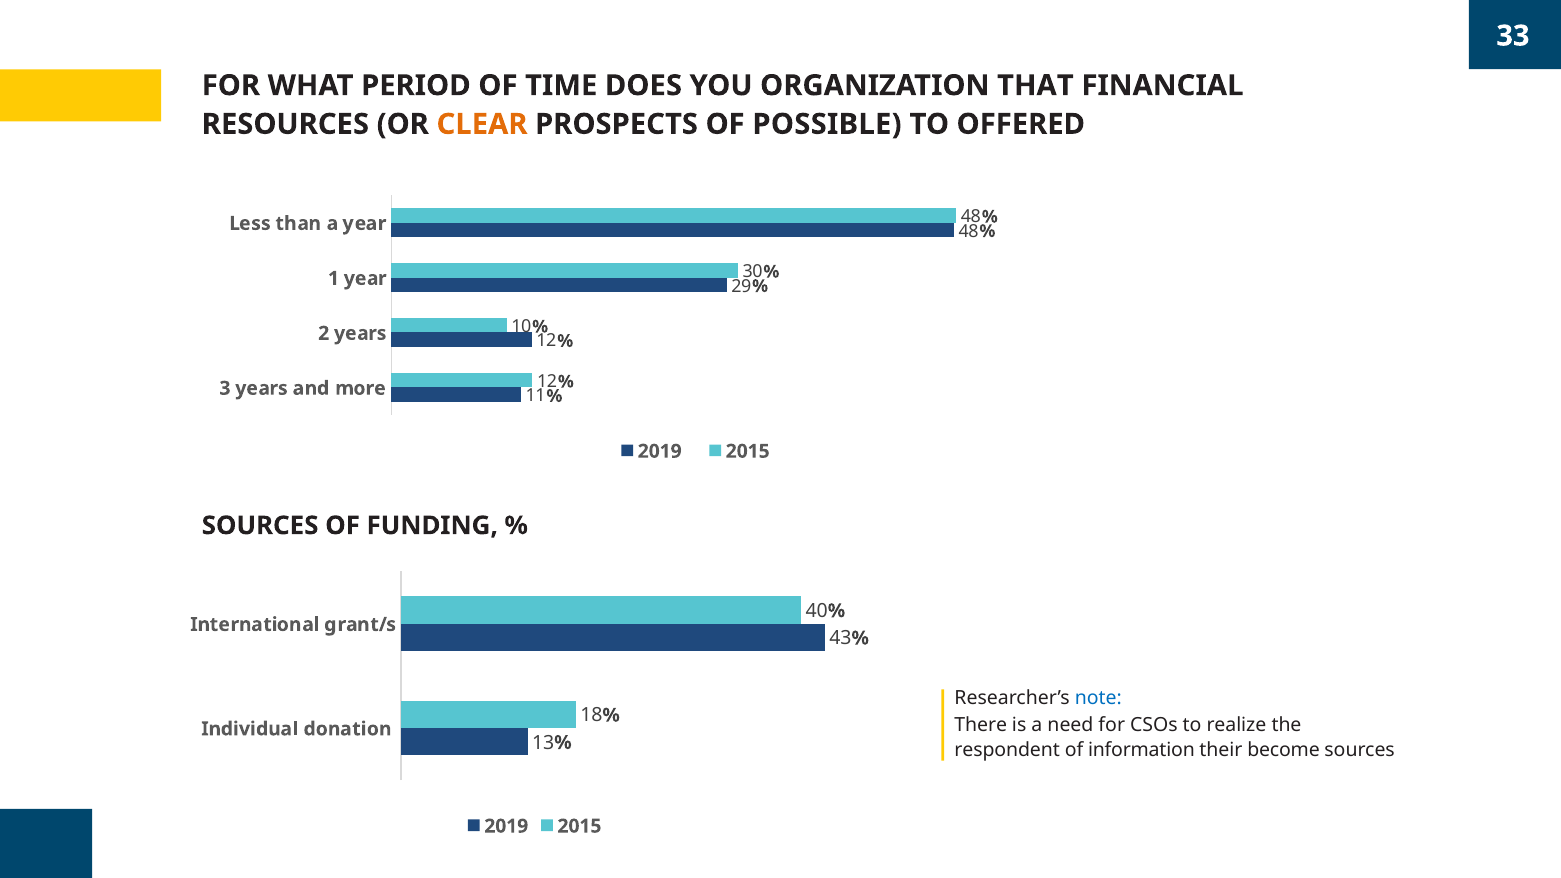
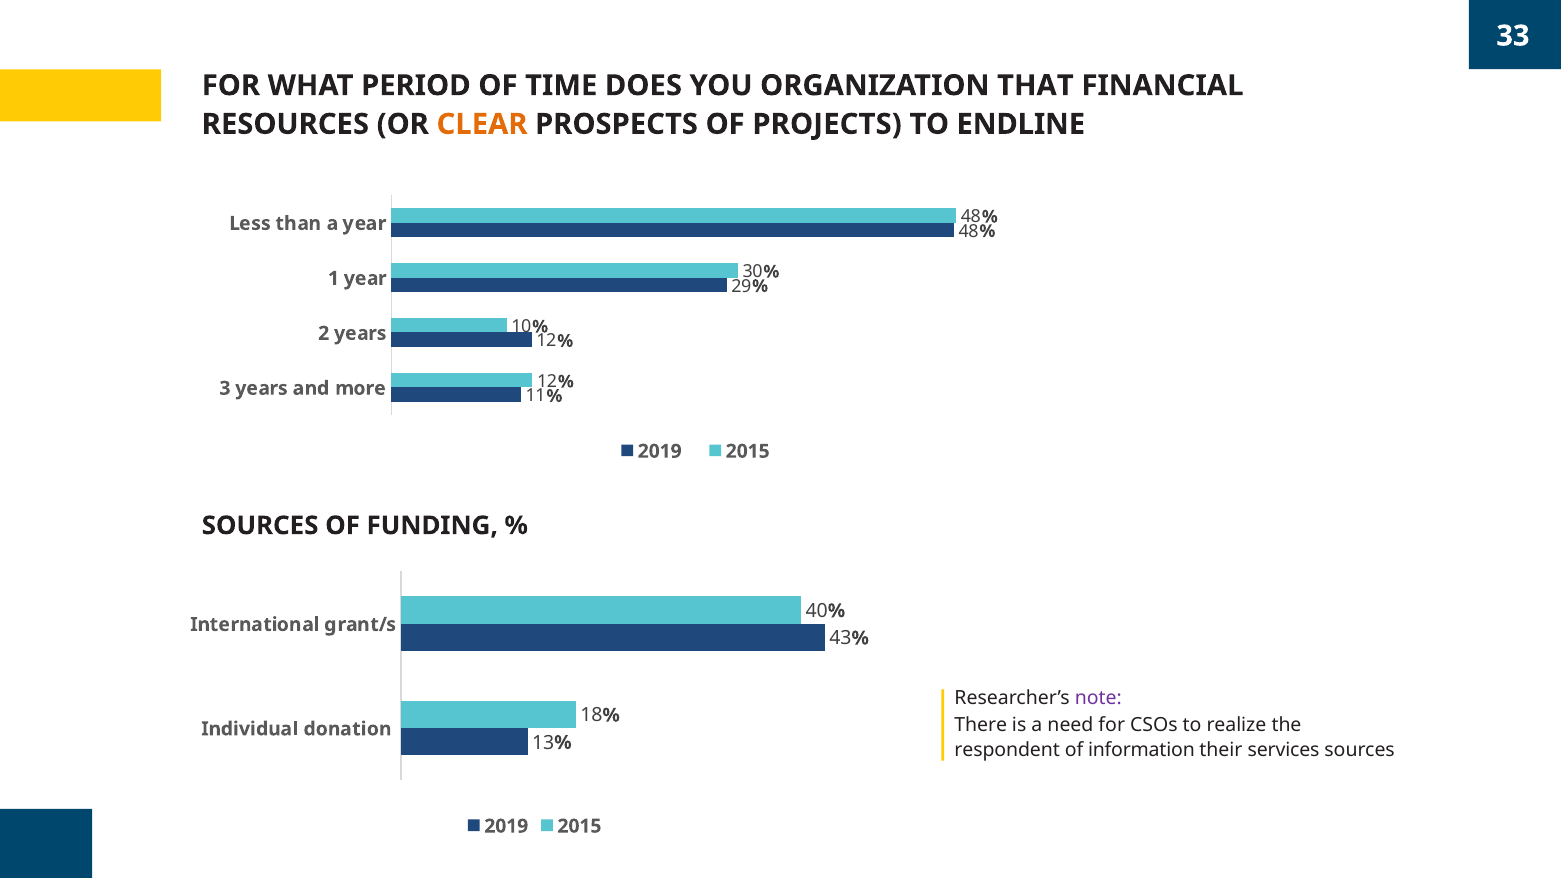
POSSIBLE: POSSIBLE -> PROJECTS (827, 124)
OFFERED: OFFERED -> ENDLINE (1021, 124)
note colour: blue -> purple (1098, 698)
become: become -> services (1284, 751)
